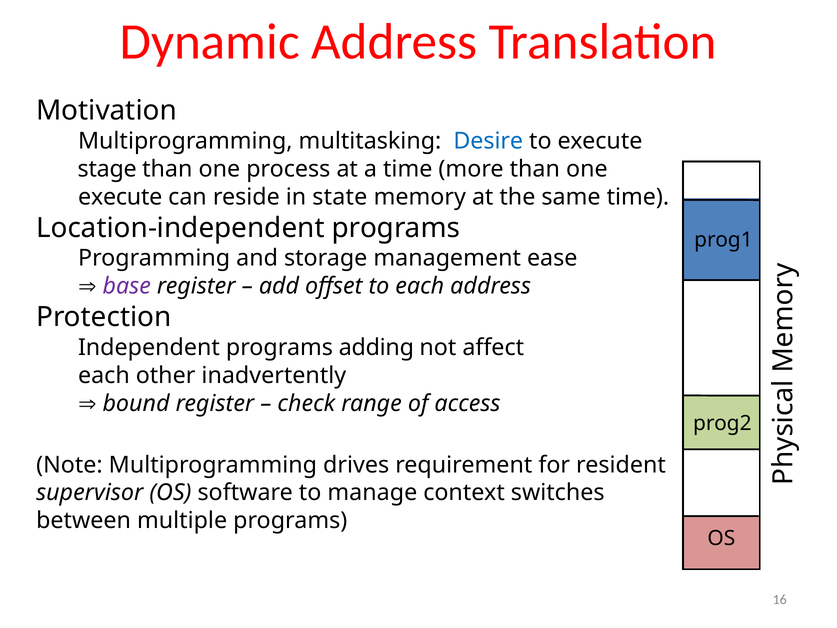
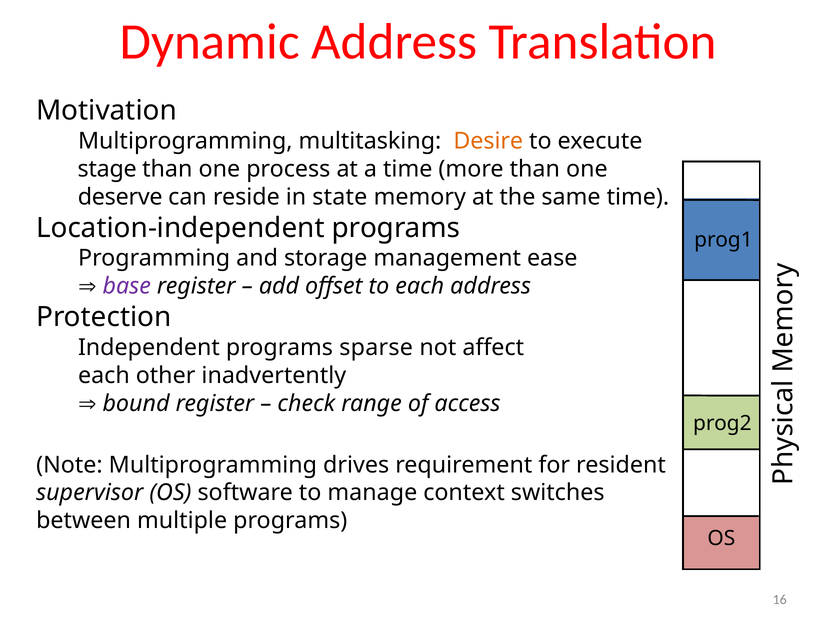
Desire colour: blue -> orange (488, 141)
execute: execute -> deserve (120, 197)
adding: adding -> sparse (376, 347)
